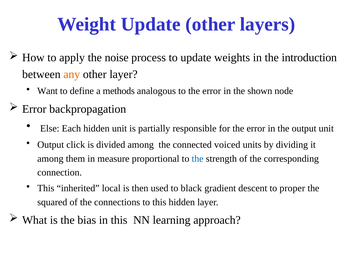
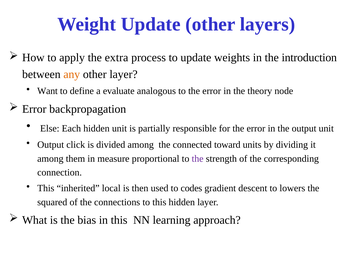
noise: noise -> extra (117, 57)
methods: methods -> evaluate (119, 91)
shown: shown -> theory (260, 91)
voiced: voiced -> toward (227, 144)
the colour: blue -> purple (198, 158)
black: black -> codes (191, 188)
proper: proper -> lowers (292, 188)
